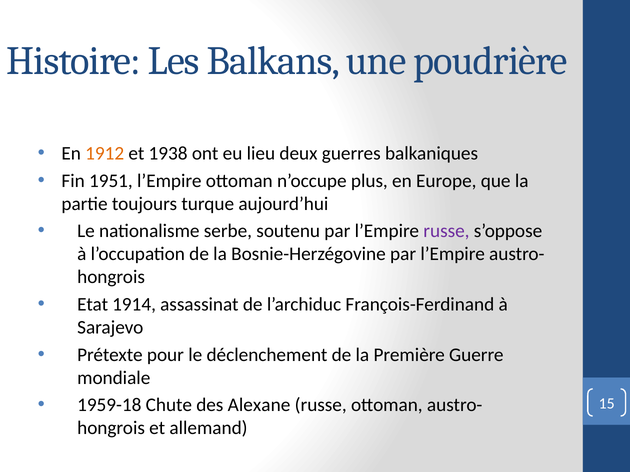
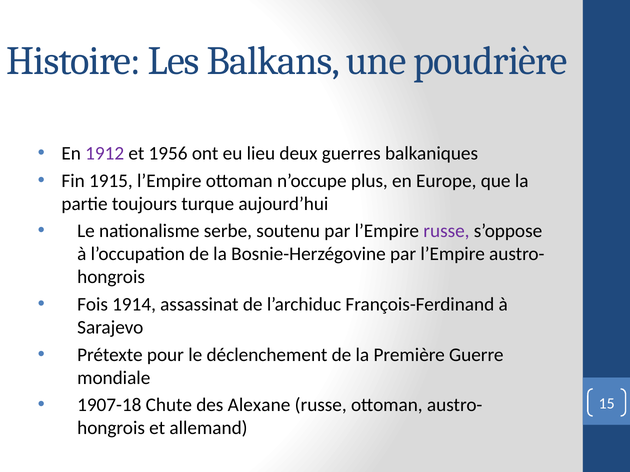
1912 colour: orange -> purple (105, 154)
1938: 1938 -> 1956 (168, 154)
1951: 1951 -> 1915 (111, 181)
Etat: Etat -> Fois (93, 305)
1959-18: 1959-18 -> 1907-18 (109, 405)
